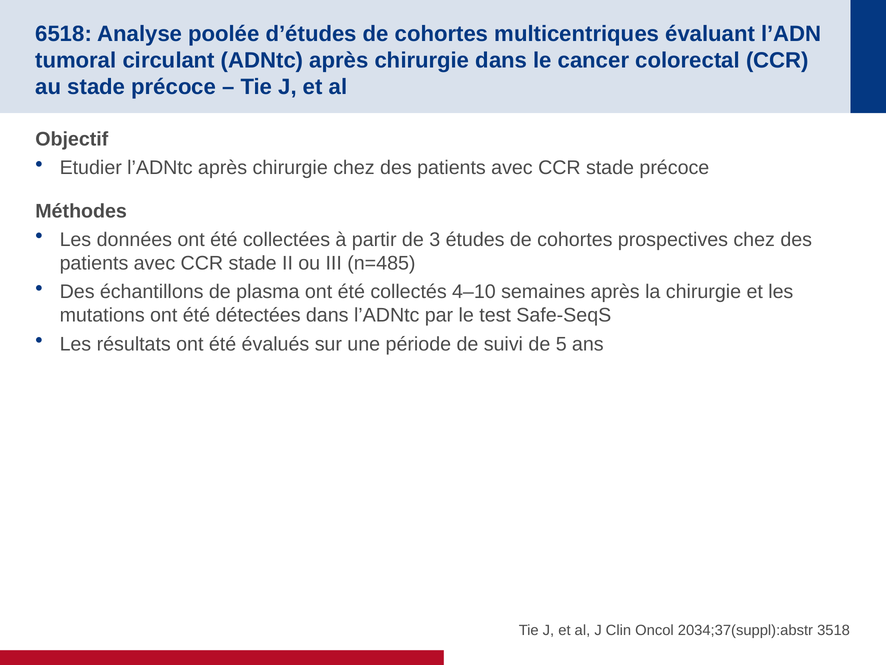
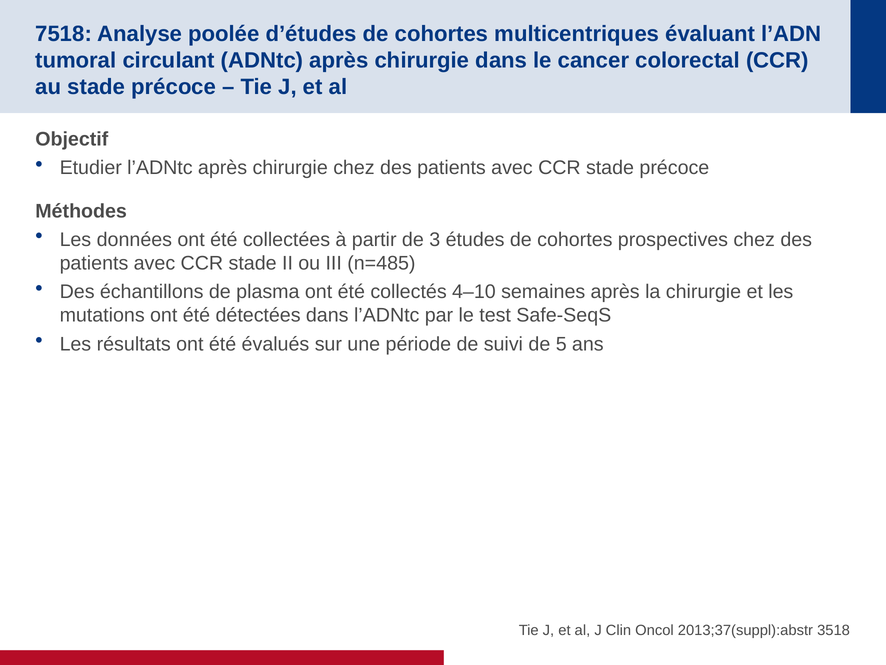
6518: 6518 -> 7518 (64, 34)
2034;37(suppl):abstr: 2034;37(suppl):abstr -> 2013;37(suppl):abstr (745, 630)
